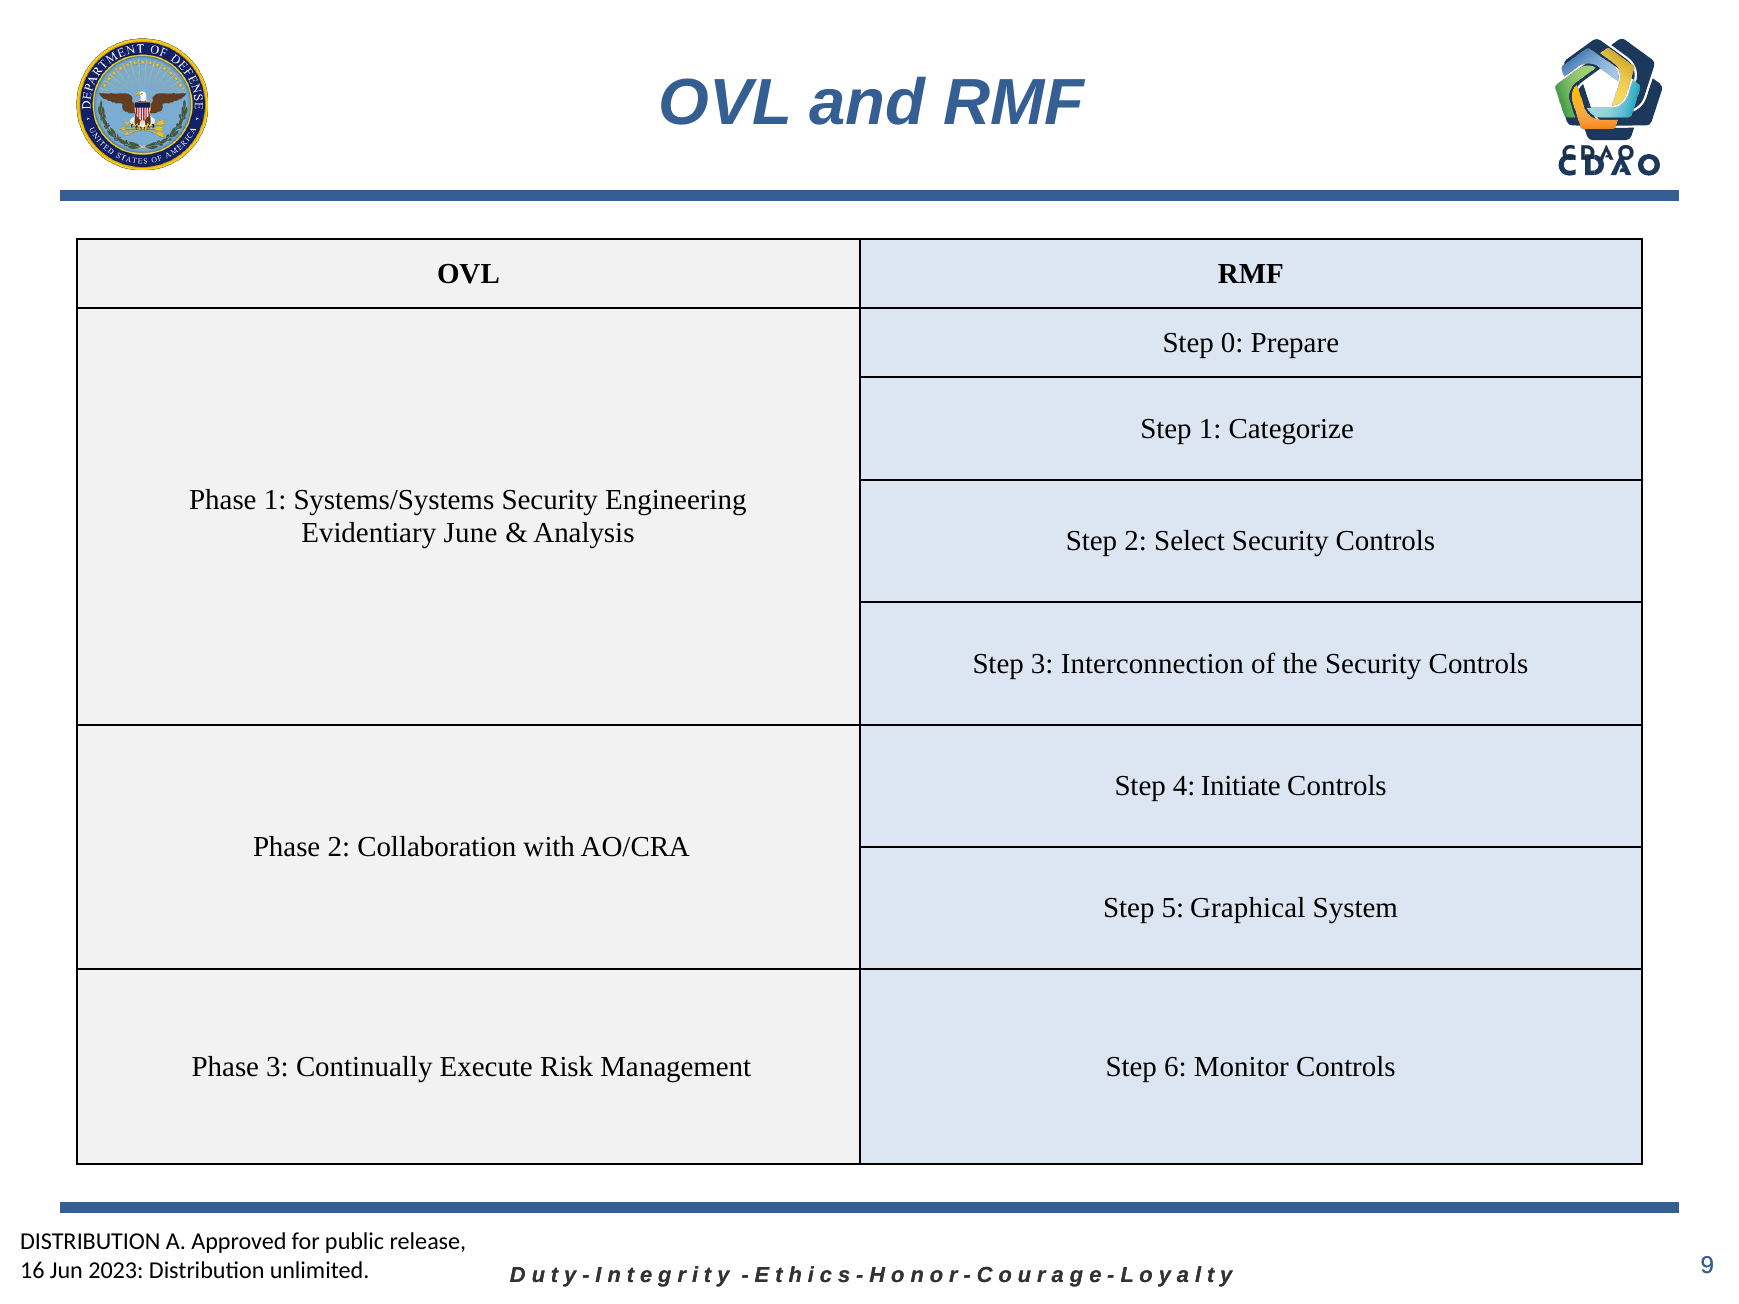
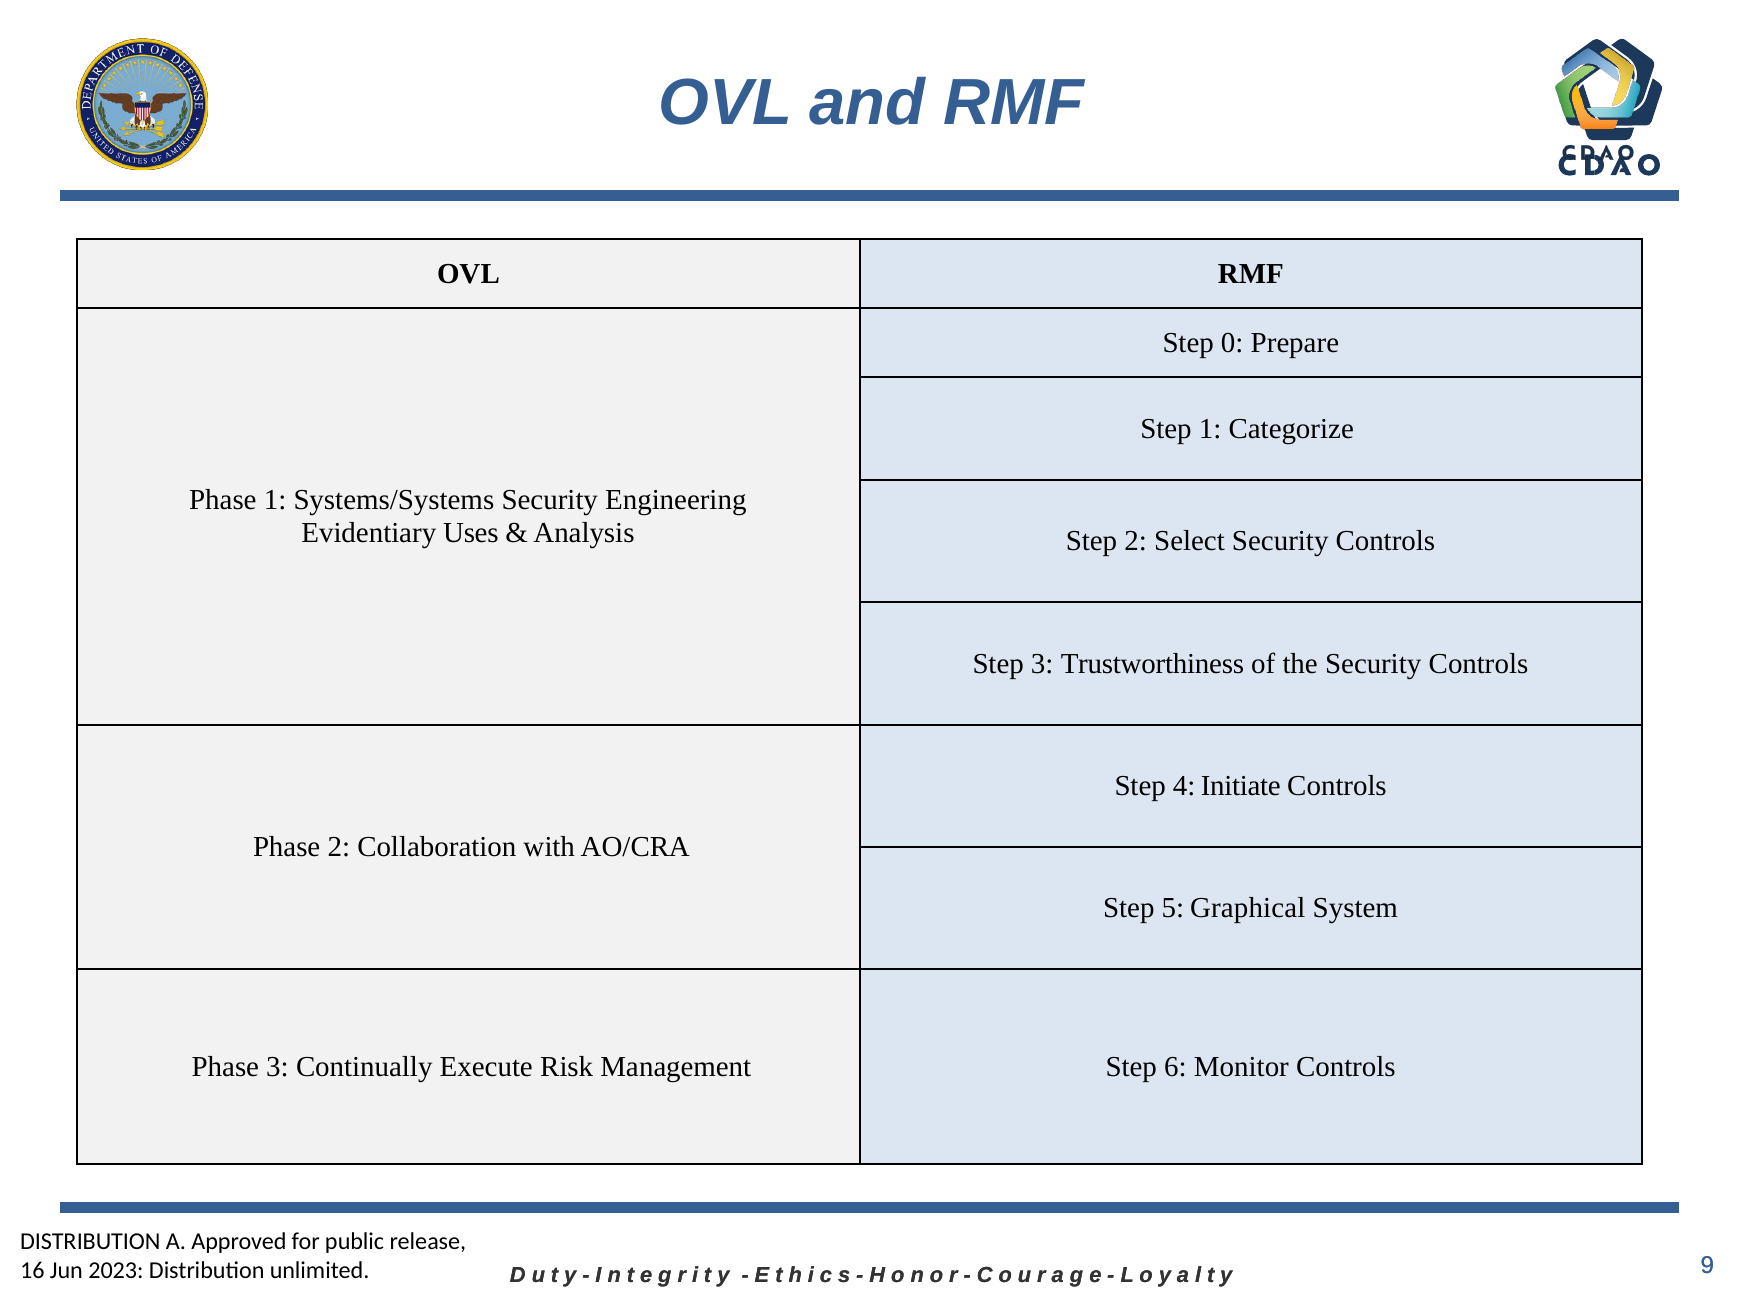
June: June -> Uses (471, 533)
Interconnection: Interconnection -> Trustworthiness (1152, 664)
